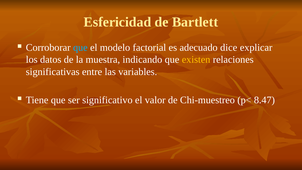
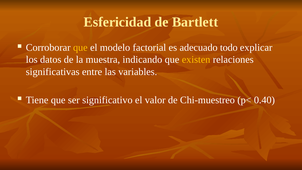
que colour: light blue -> yellow (80, 48)
dice: dice -> todo (229, 48)
8.47: 8.47 -> 0.40 (264, 100)
